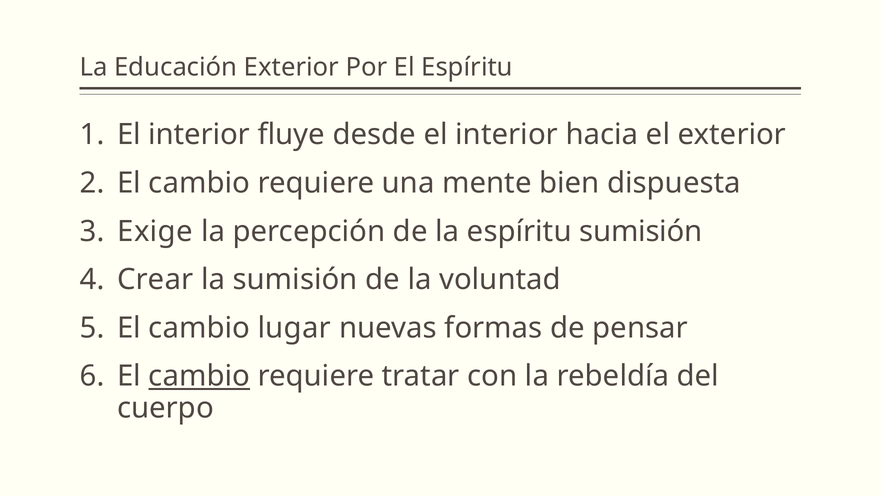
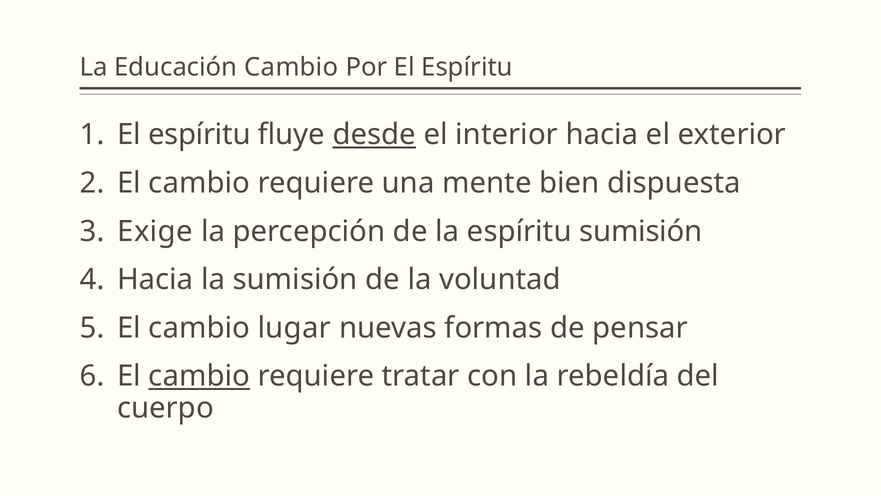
Educación Exterior: Exterior -> Cambio (291, 67)
interior: interior -> espíritu (199, 135)
desde underline: none -> present (374, 135)
Crear: Crear -> Hacia (155, 279)
